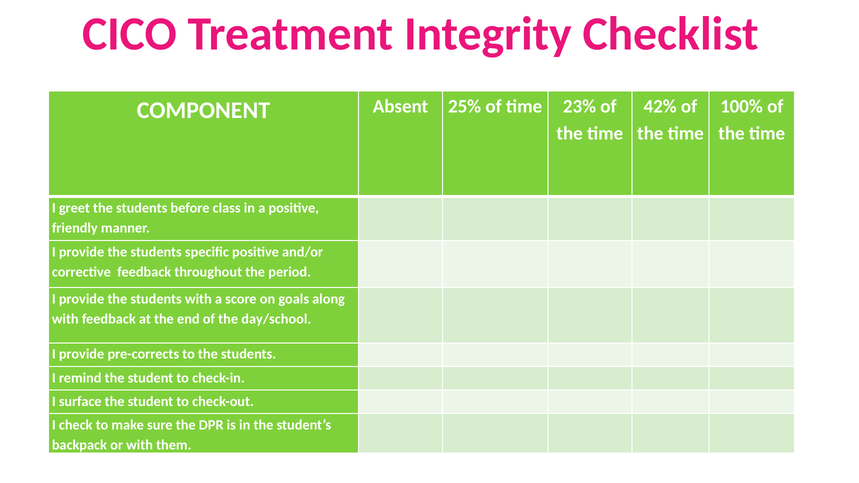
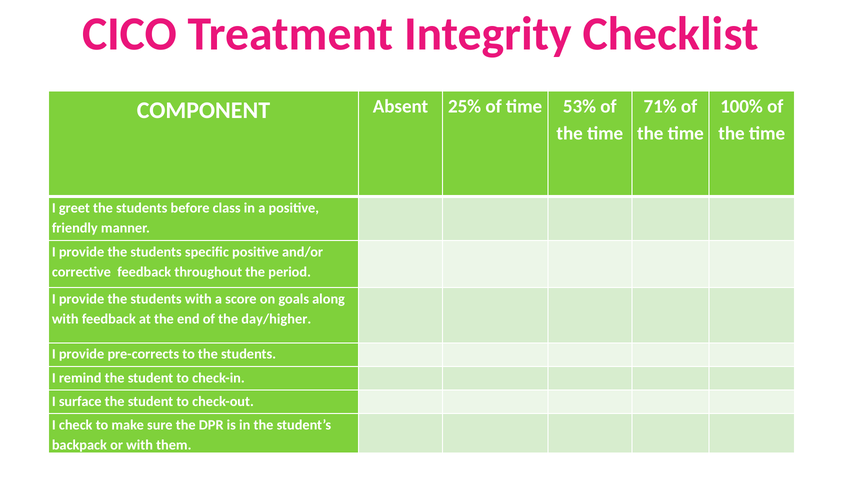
42%: 42% -> 71% (660, 107)
23%: 23% -> 53% (580, 107)
day/school: day/school -> day/higher (276, 319)
